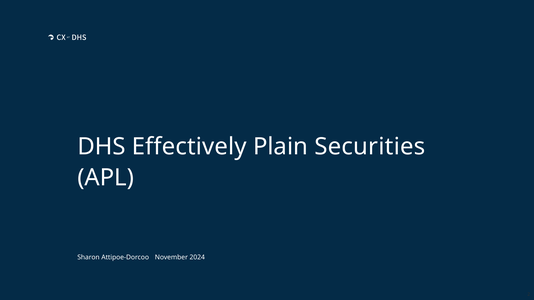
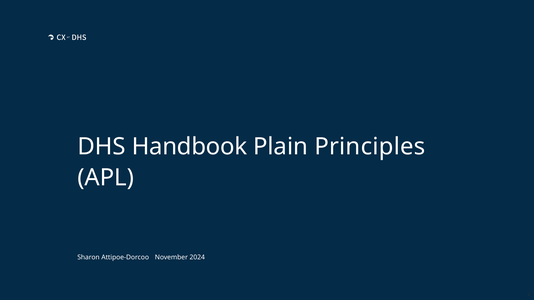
Effectively: Effectively -> Handbook (189, 147)
Securities: Securities -> Principles (370, 147)
